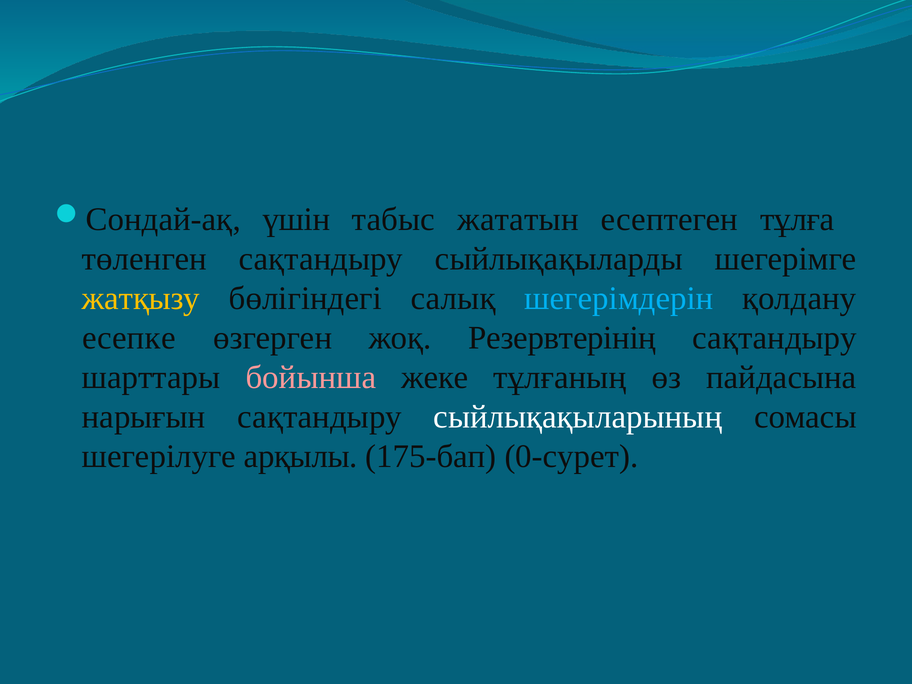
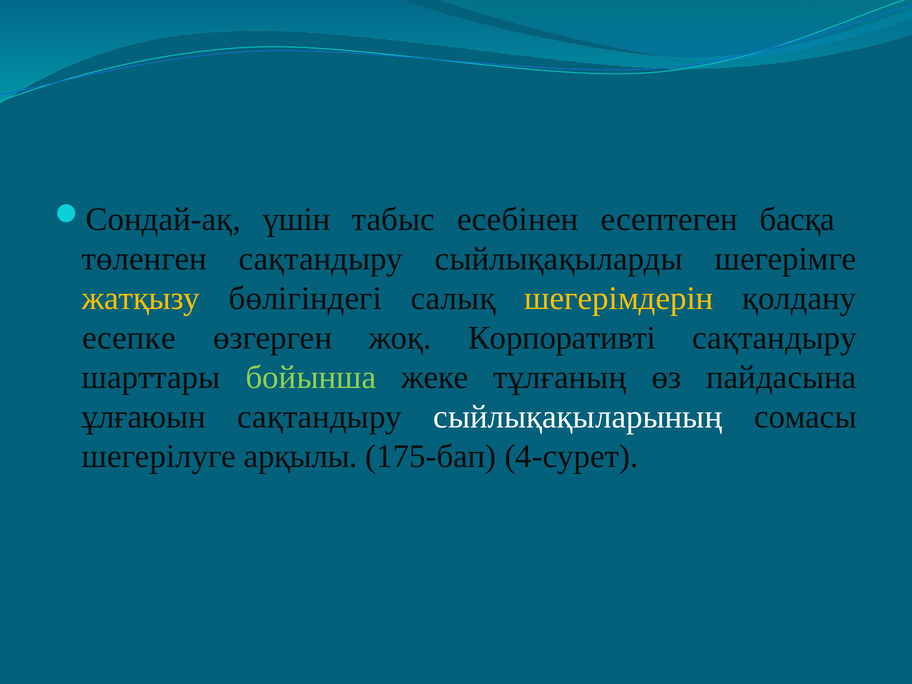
жататын: жататын -> есебінен (518, 220)
тұлға: тұлға -> басқа (797, 220)
шегерімдерін colour: light blue -> yellow (619, 299)
Резервтерінің: Резервтерінің -> Корпоративті (562, 338)
бойынша colour: pink -> light green (311, 378)
нарығын: нарығын -> ұлғаюын (144, 417)
0-сурет: 0-сурет -> 4-сурет (571, 457)
